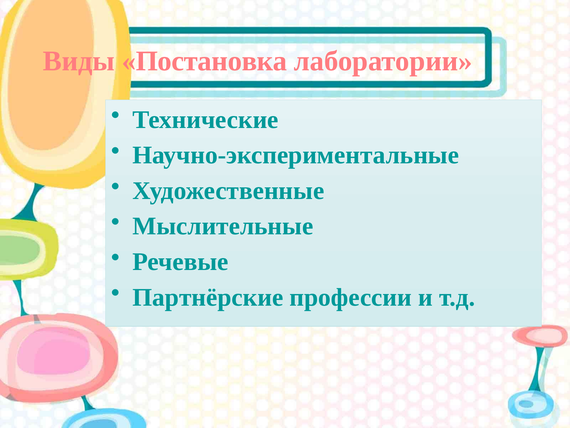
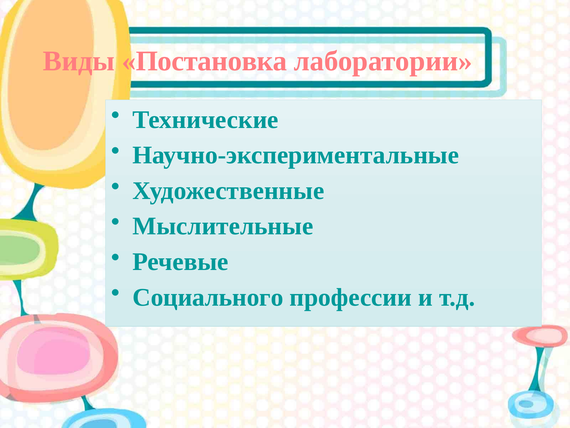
Партнёрские: Партнёрские -> Социального (208, 297)
